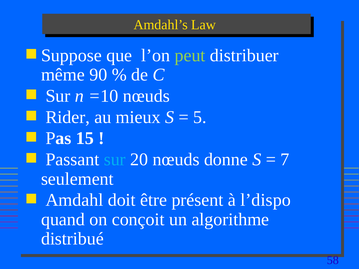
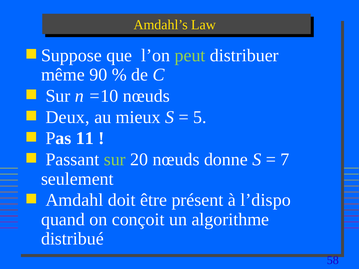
Rider: Rider -> Deux (68, 117)
15: 15 -> 11 (85, 138)
sur colour: light blue -> light green (115, 160)
